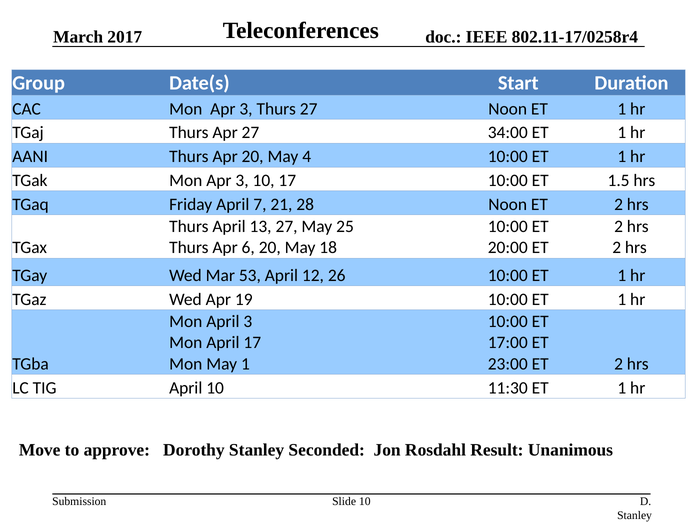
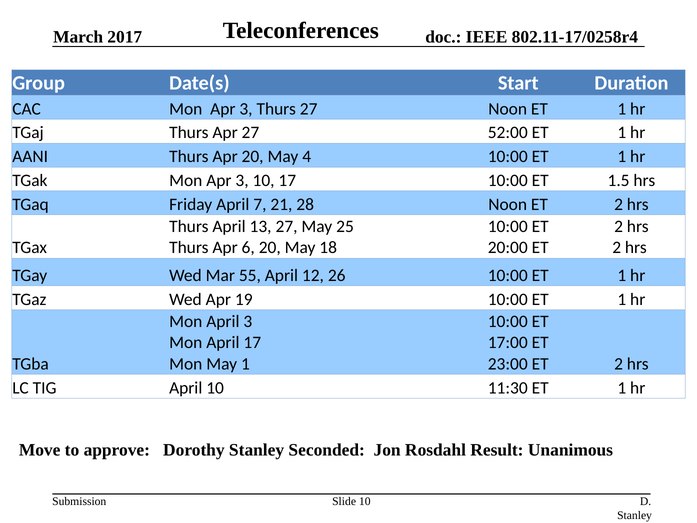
34:00: 34:00 -> 52:00 (508, 133)
53: 53 -> 55 (250, 275)
